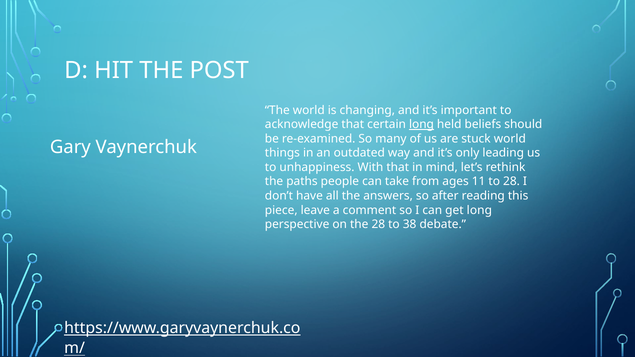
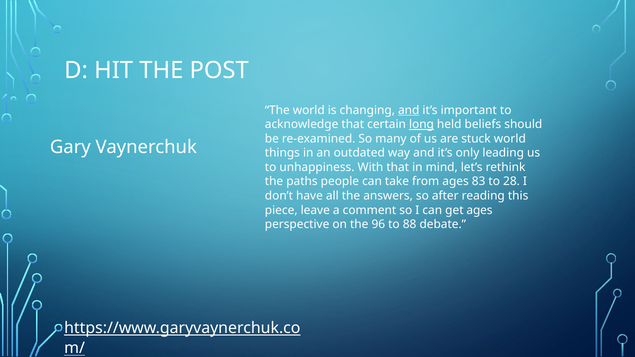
and underline: none -> present (409, 110)
11: 11 -> 83 (479, 182)
get long: long -> ages (479, 210)
the 28: 28 -> 96 (378, 225)
38: 38 -> 88 (410, 225)
